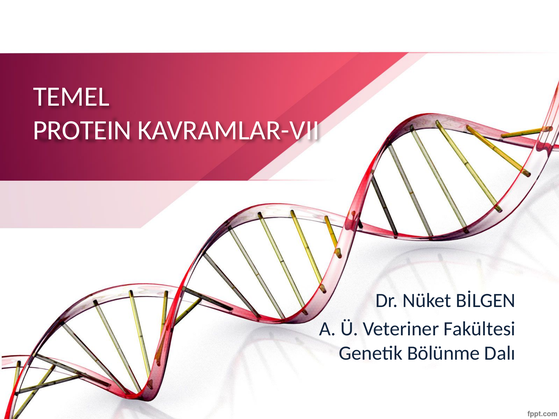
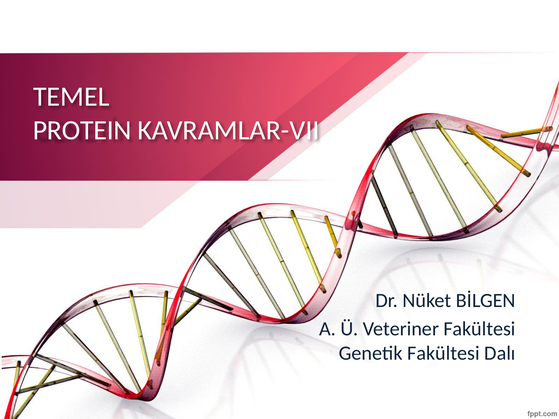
Genetik Bölünme: Bölünme -> Fakültesi (443, 353)
